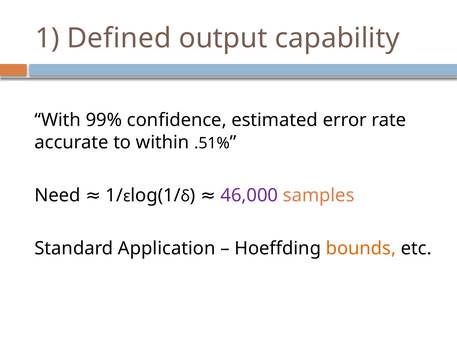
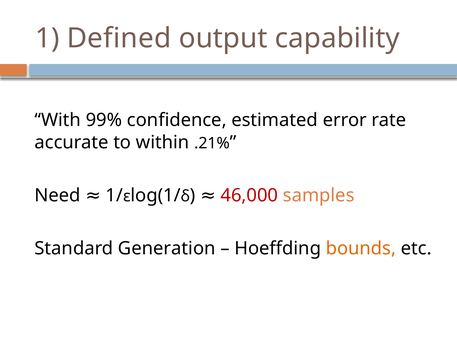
.51%: .51% -> .21% (212, 143)
46,000 colour: purple -> red (249, 195)
Application: Application -> Generation (167, 248)
